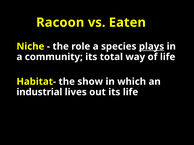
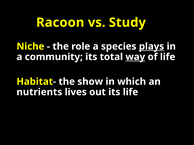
Eaten: Eaten -> Study (127, 23)
way underline: none -> present (135, 57)
industrial: industrial -> nutrients (39, 92)
